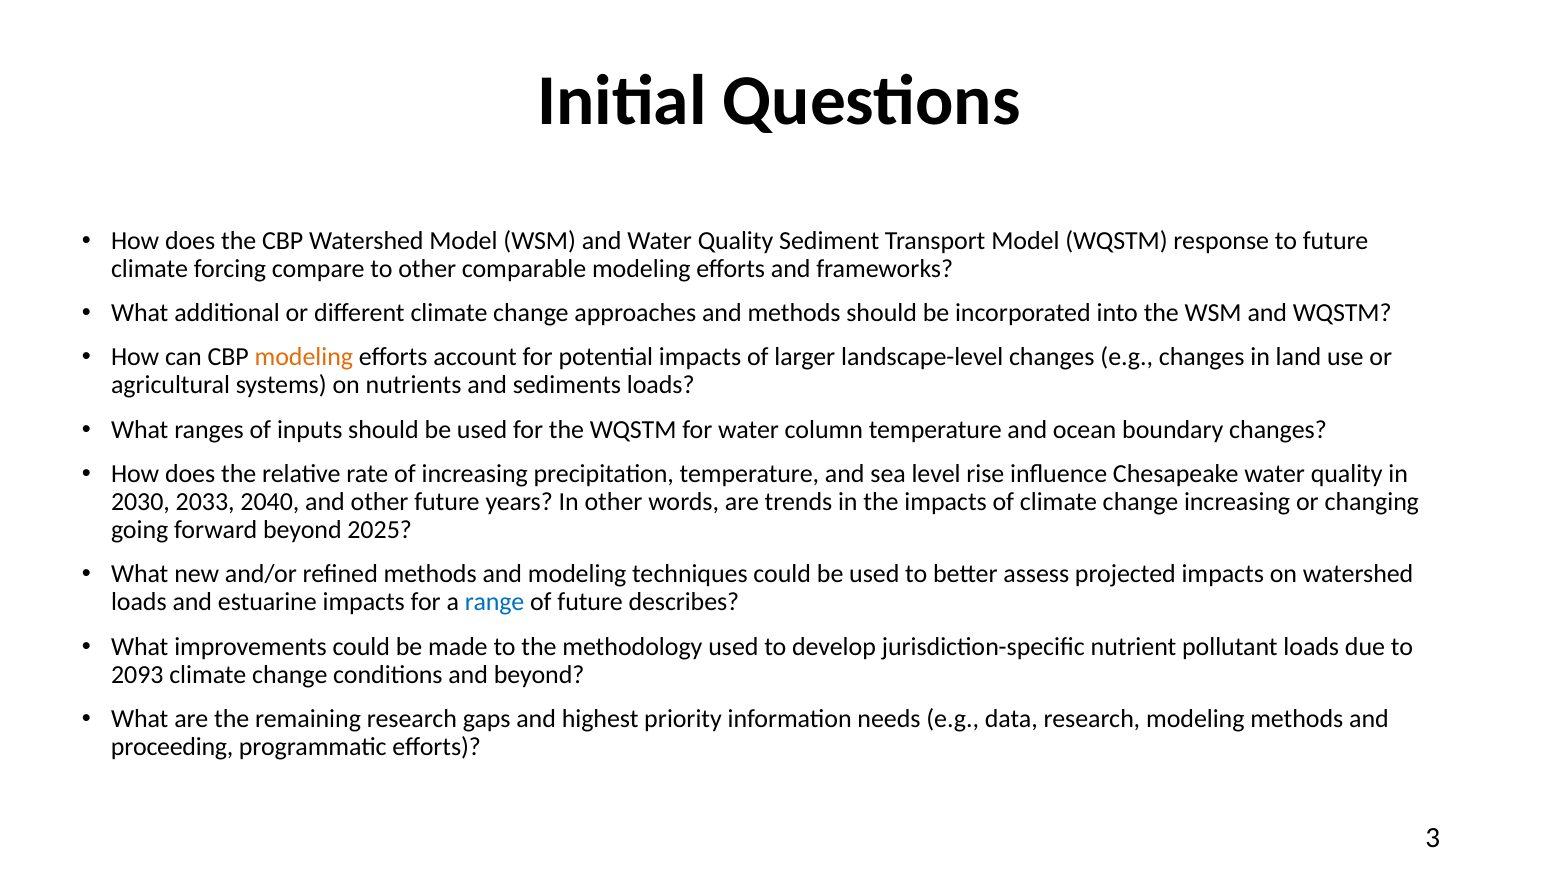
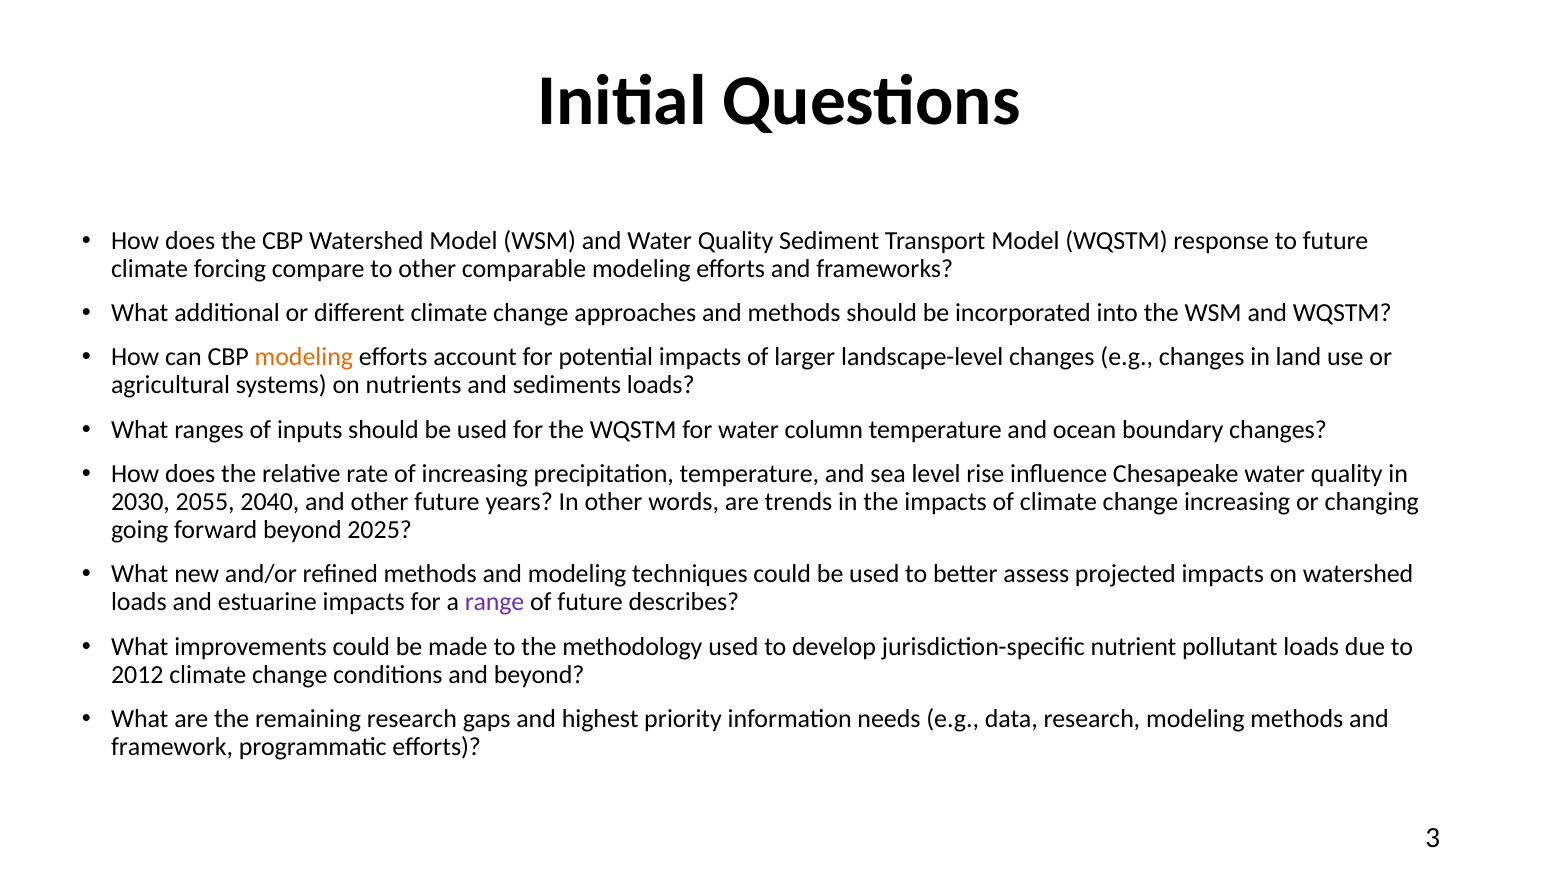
2033: 2033 -> 2055 (205, 502)
range colour: blue -> purple (495, 602)
2093: 2093 -> 2012 (137, 675)
proceeding: proceeding -> framework (172, 747)
